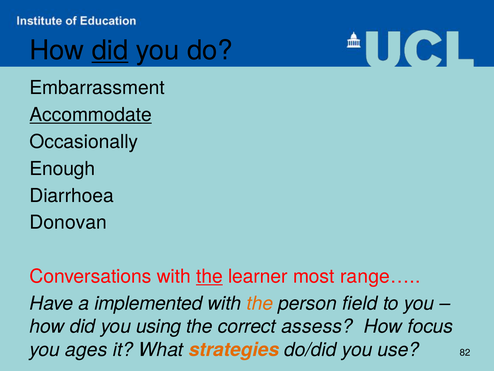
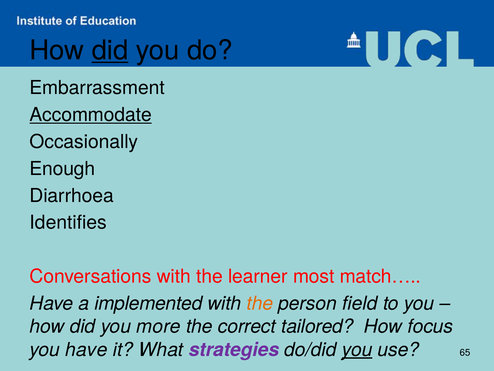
Donovan: Donovan -> Identifies (68, 222)
the underline: present -> none (209, 276)
range…: range… -> match… (380, 276)
using: using -> more (158, 326)
assess: assess -> tailored (317, 326)
you ages: ages -> have (86, 349)
strategies colour: orange -> purple (234, 349)
you underline: none -> present (357, 349)
82: 82 -> 65 (465, 352)
